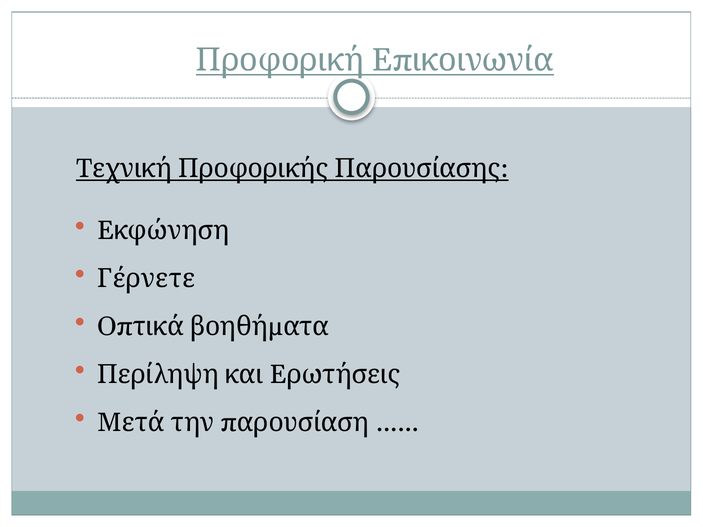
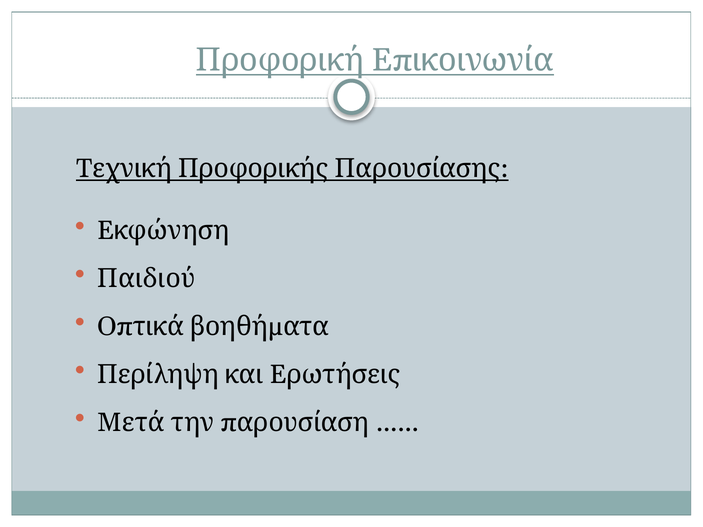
Γέρνετε: Γέρνετε -> Παιδιού (146, 279)
